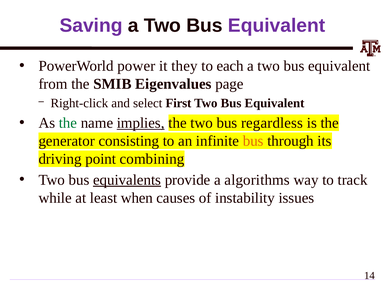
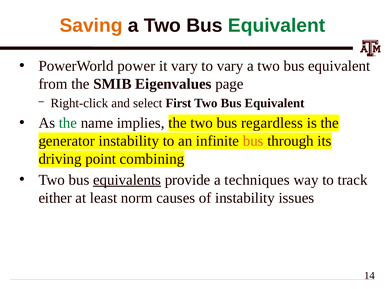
Saving colour: purple -> orange (91, 26)
Equivalent colour: purple -> green (277, 26)
it they: they -> vary (185, 66)
to each: each -> vary (230, 66)
implies underline: present -> none (141, 123)
generator consisting: consisting -> instability (129, 141)
algorithms: algorithms -> techniques (257, 180)
while: while -> either (55, 198)
when: when -> norm (137, 198)
